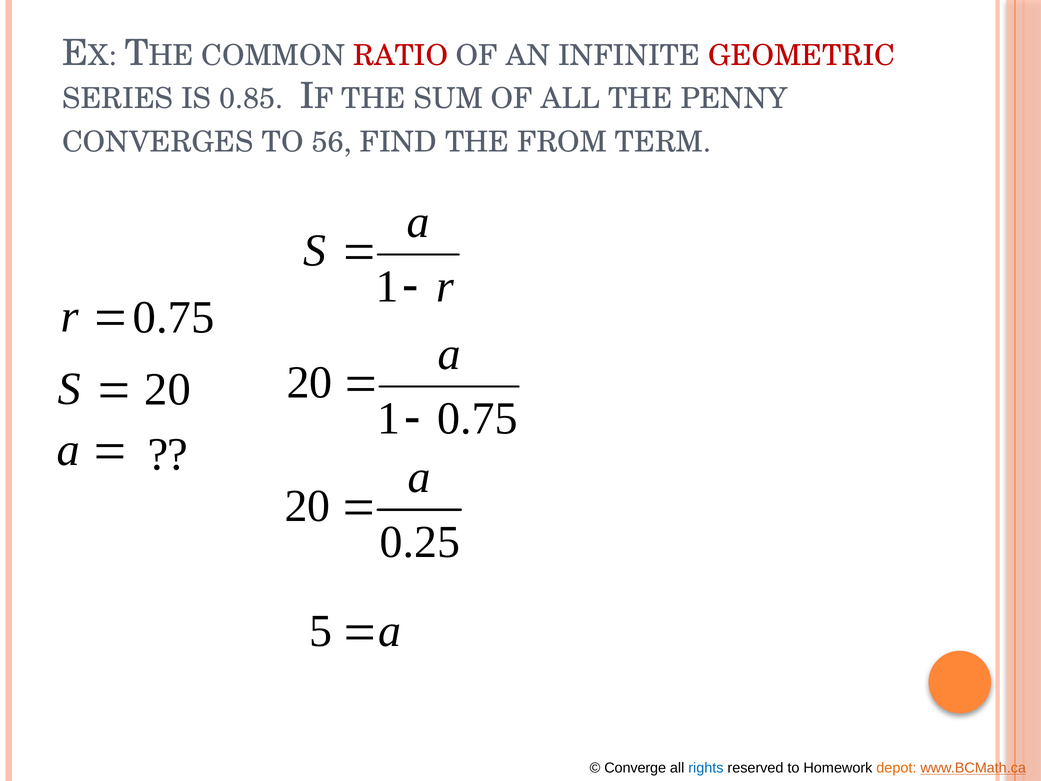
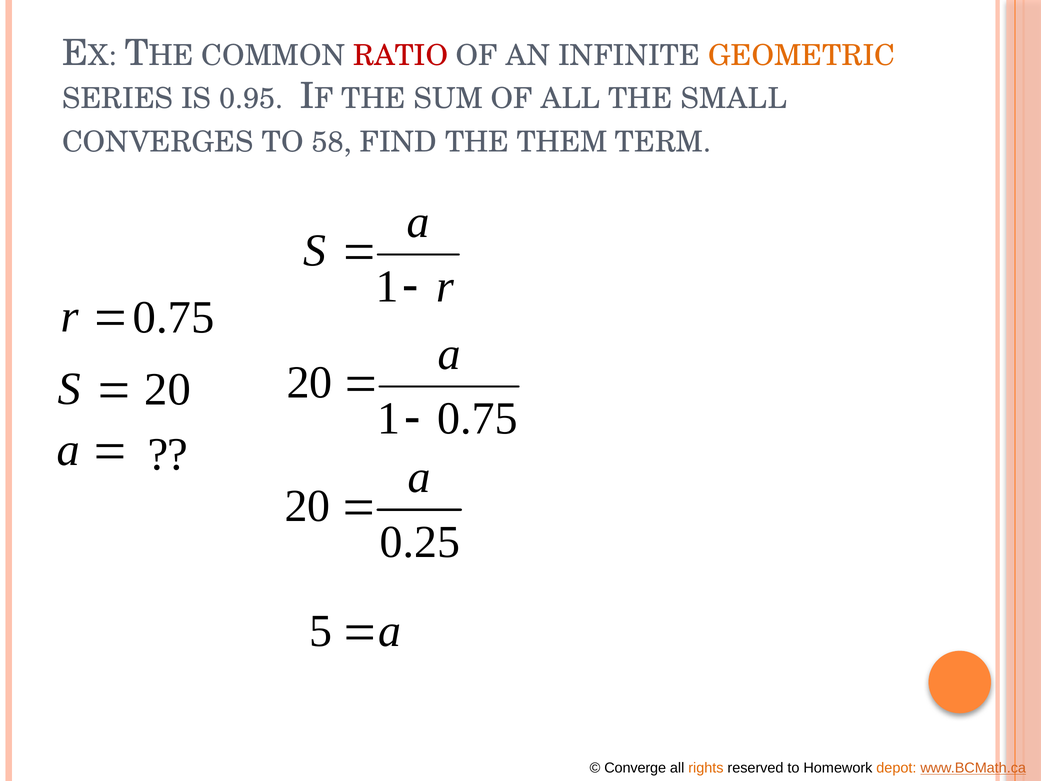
GEOMETRIC colour: red -> orange (802, 55)
0.85: 0.85 -> 0.95 (251, 99)
PENNY: PENNY -> SMALL (734, 99)
56: 56 -> 58 (332, 142)
FROM: FROM -> THEM (562, 142)
rights colour: blue -> orange (706, 768)
